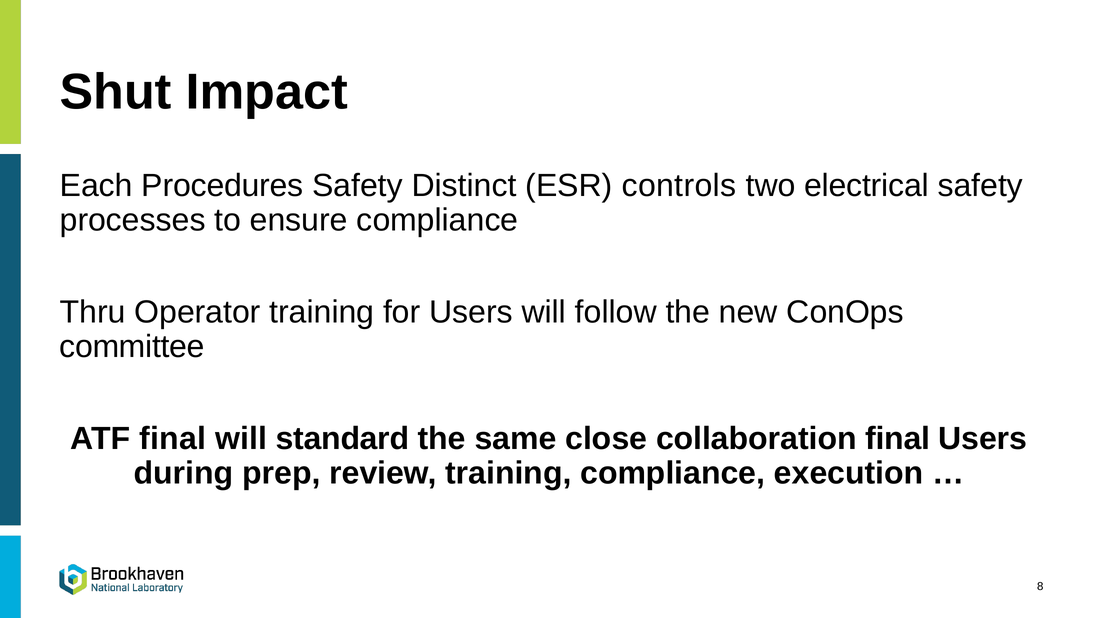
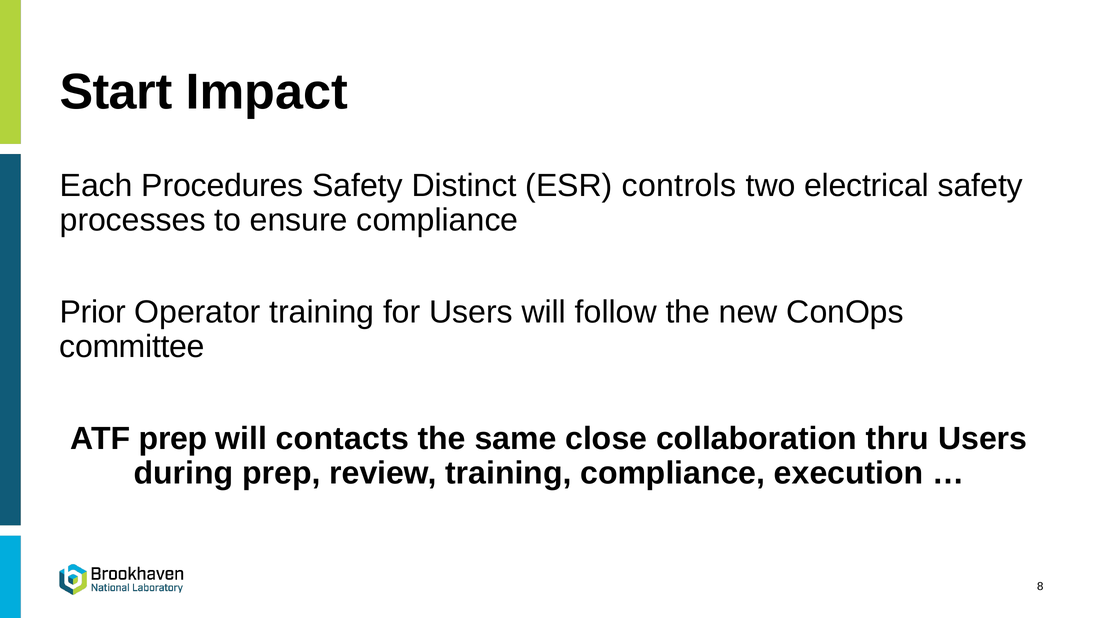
Shut: Shut -> Start (116, 92)
Thru: Thru -> Prior (93, 312)
ATF final: final -> prep (173, 439)
standard: standard -> contacts (342, 439)
collaboration final: final -> thru (897, 439)
